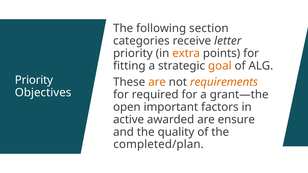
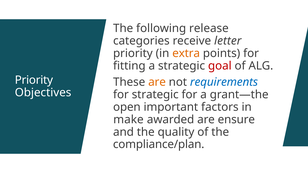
section: section -> release (209, 28)
goal colour: orange -> red (220, 66)
requirements colour: orange -> blue (224, 82)
for required: required -> strategic (155, 95)
active: active -> make (128, 120)
completed/plan: completed/plan -> compliance/plan (159, 145)
